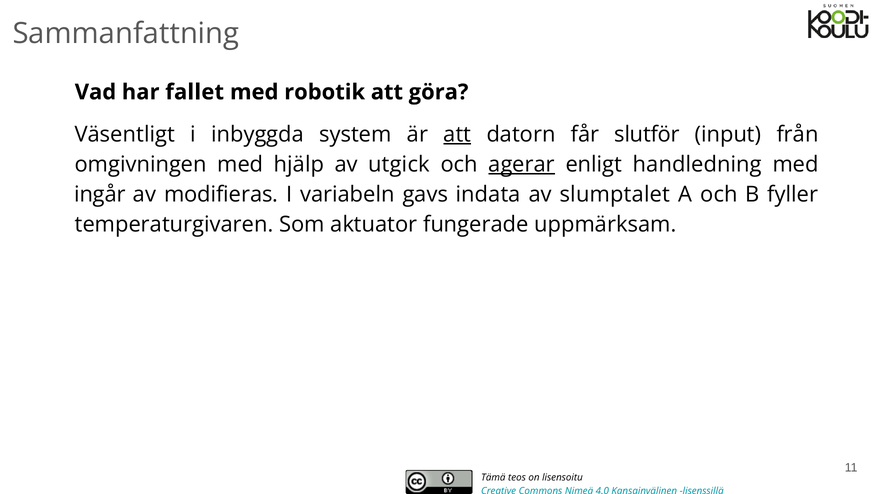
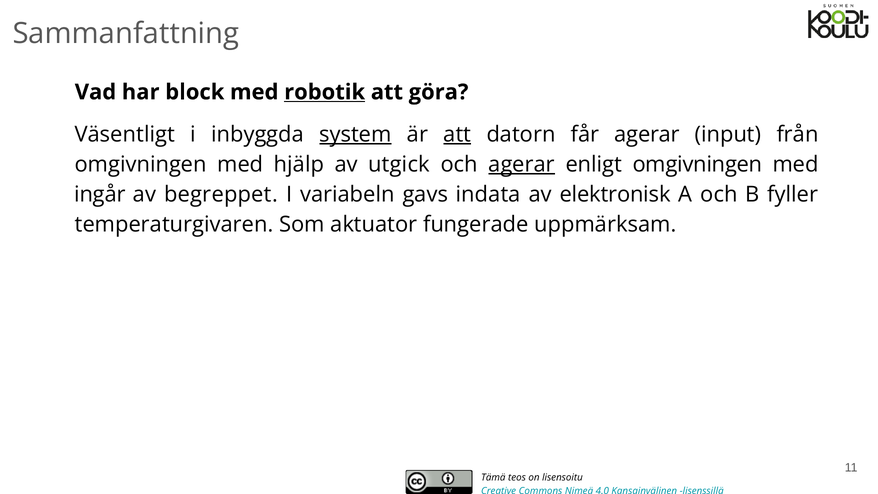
fallet: fallet -> block (195, 92)
robotik underline: none -> present (325, 92)
system underline: none -> present (355, 134)
får slutför: slutför -> agerar (647, 134)
enligt handledning: handledning -> omgivningen (697, 164)
modifieras: modifieras -> begreppet (221, 194)
slumptalet: slumptalet -> elektronisk (615, 194)
